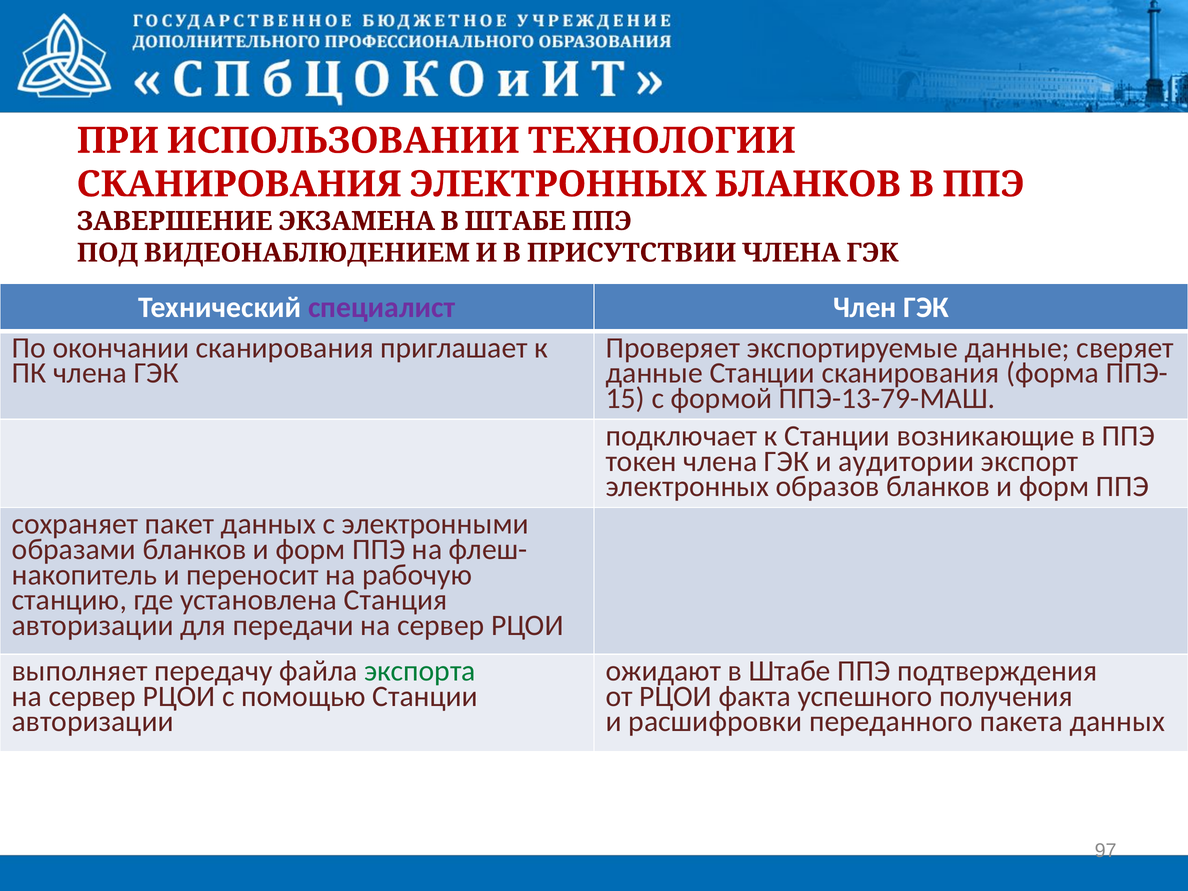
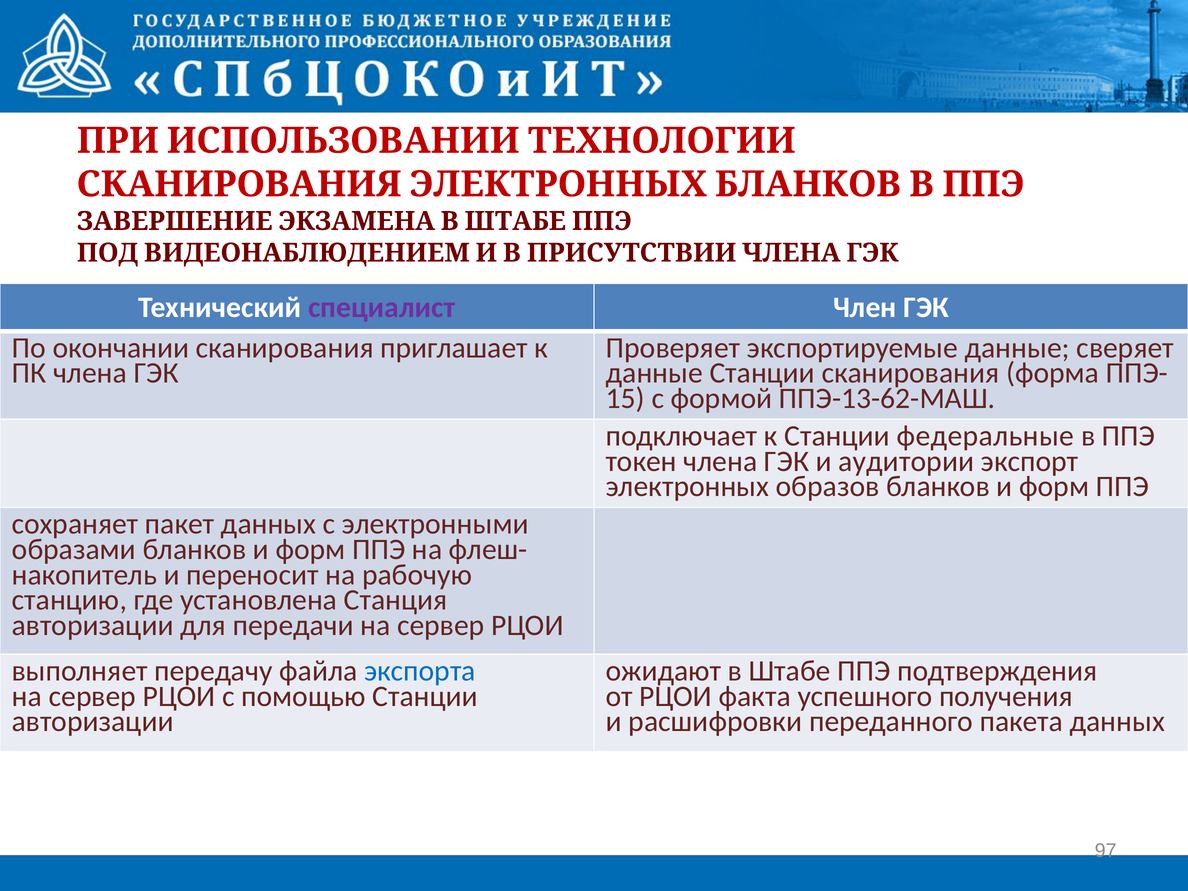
ППЭ-13-79-МАШ: ППЭ-13-79-МАШ -> ППЭ-13-62-МАШ (887, 399)
возникающие: возникающие -> федеральные (985, 436)
экспорта colour: green -> blue (420, 671)
